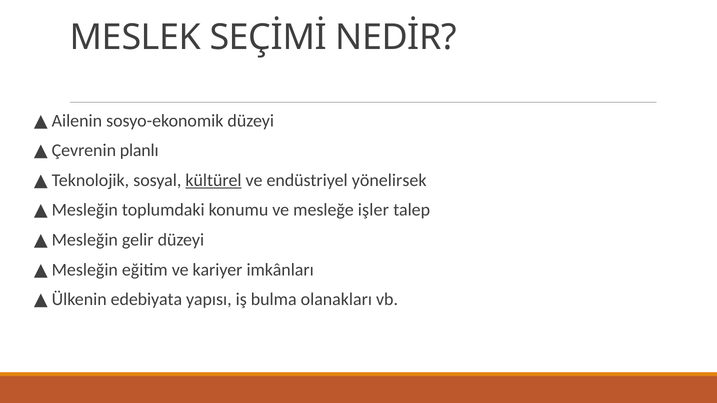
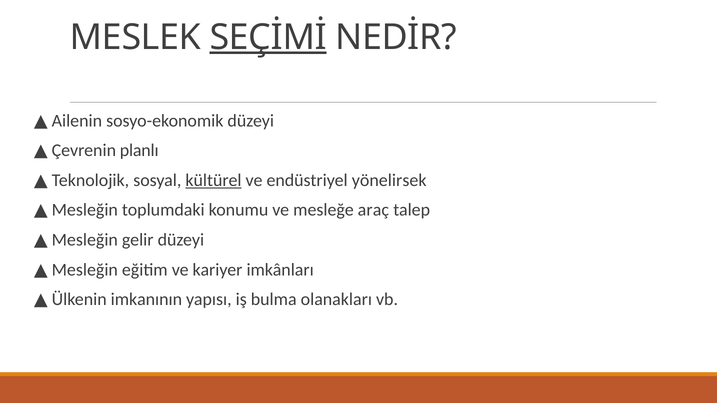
SEÇİMİ underline: none -> present (268, 37)
işler: işler -> araç (373, 210)
edebiyata: edebiyata -> imkanının (146, 300)
